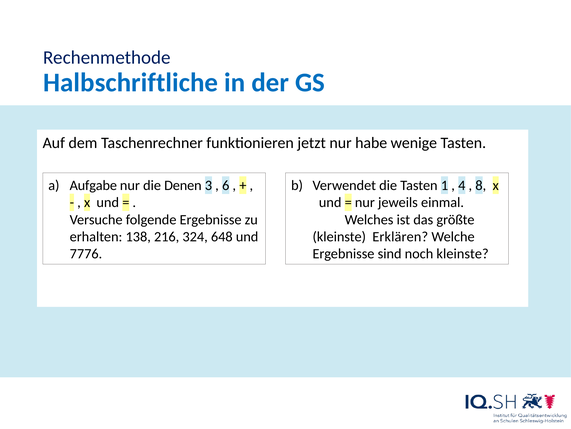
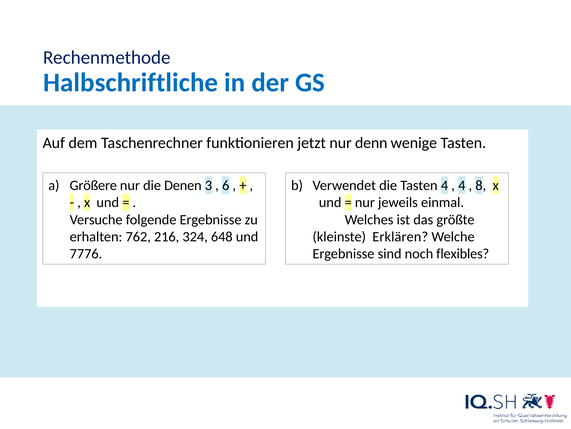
habe: habe -> denn (371, 143)
Aufgabe: Aufgabe -> Größere (93, 185)
Tasten 1: 1 -> 4 (445, 185)
138: 138 -> 762 (138, 236)
noch kleinste: kleinste -> flexibles (463, 253)
